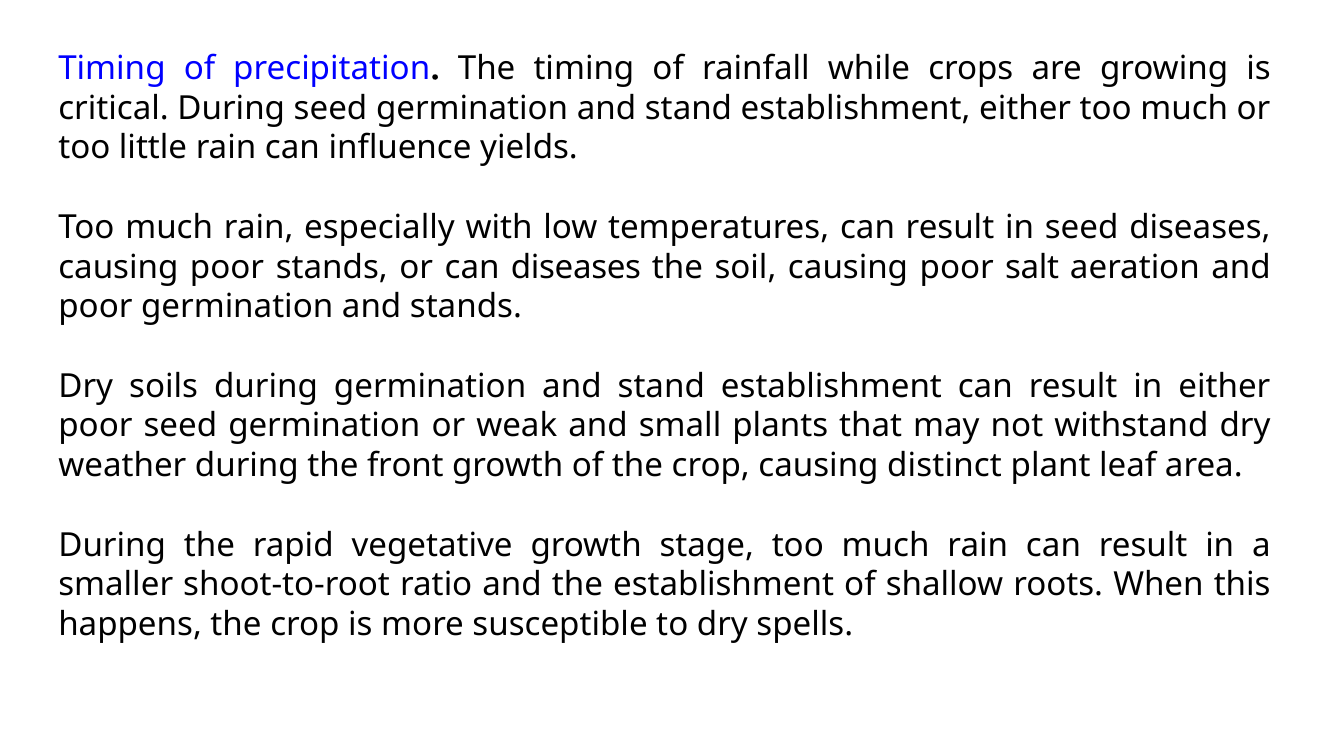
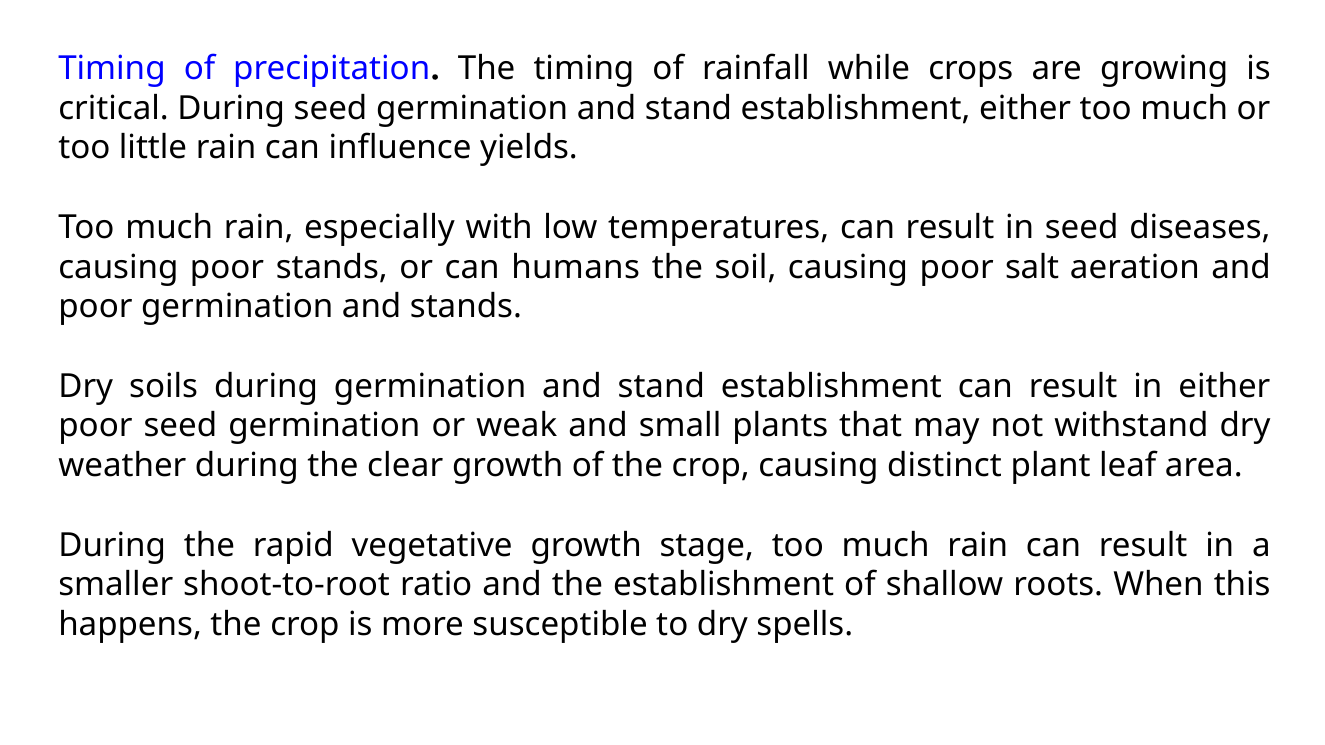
can diseases: diseases -> humans (576, 267)
front: front -> clear (405, 466)
